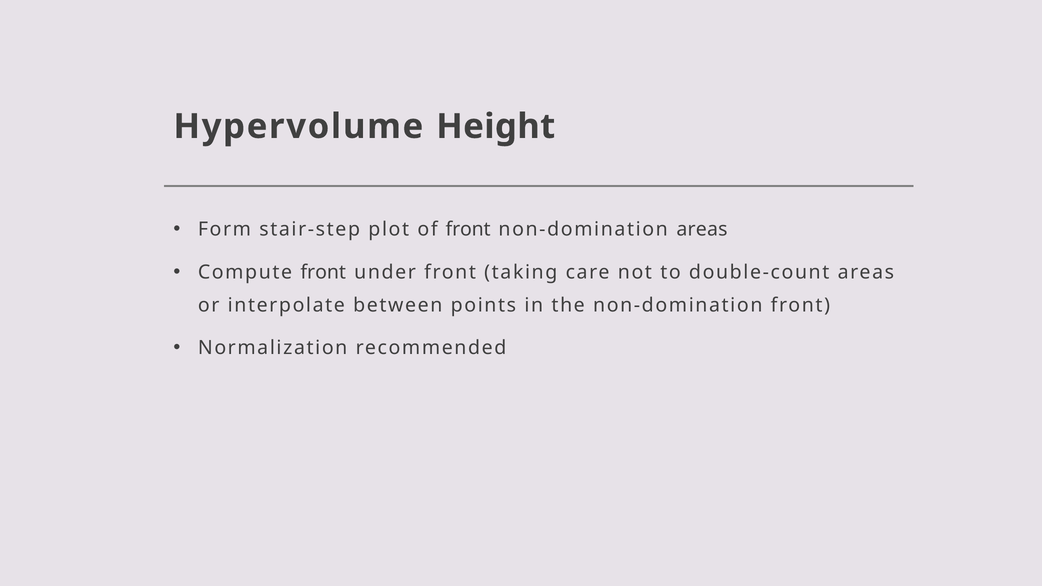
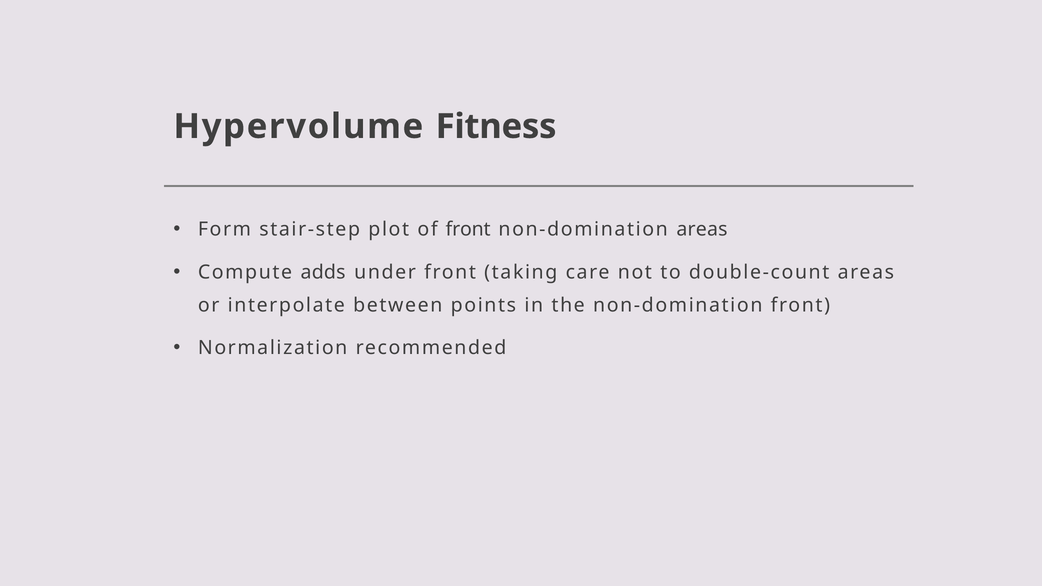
Height: Height -> Fitness (496, 126)
Compute front: front -> adds (323, 272)
